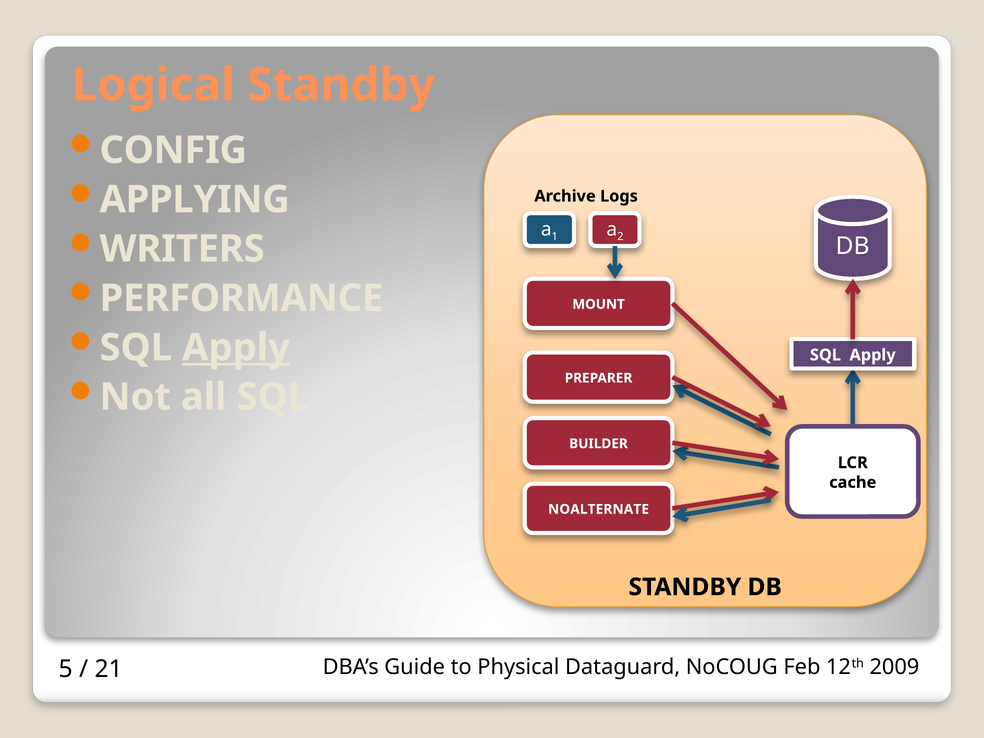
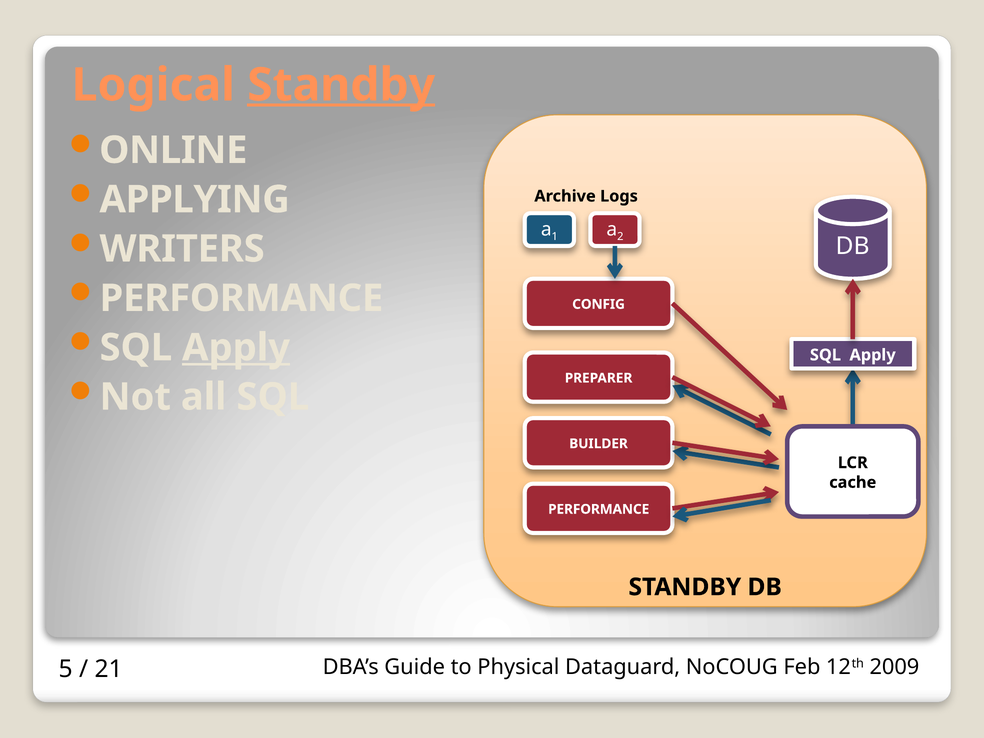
Standby underline: none -> present (341, 85)
CONFIG: CONFIG -> ONLINE (173, 150)
MOUNT: MOUNT -> CONFIG (599, 304)
NOALTERNATE: NOALTERNATE -> PERFORMANCE (599, 509)
